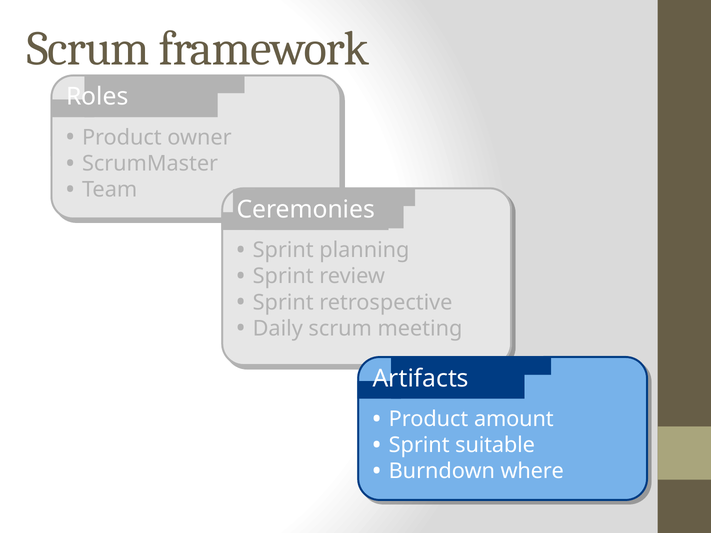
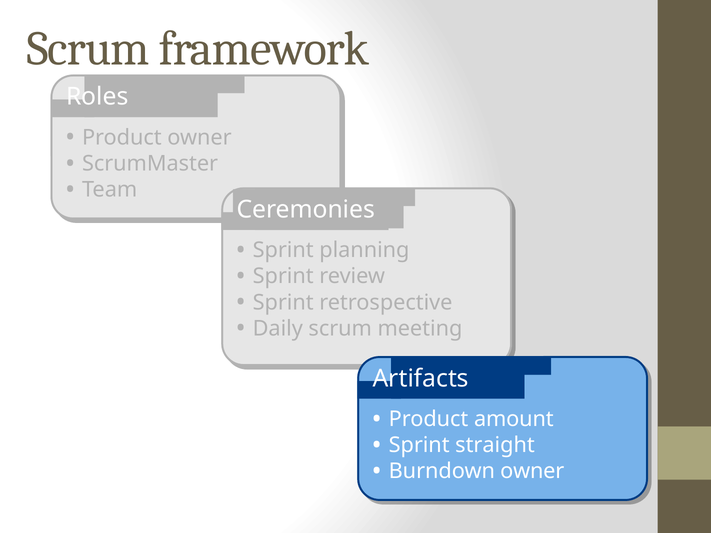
suitable: suitable -> straight (495, 445)
Burndown where: where -> owner (532, 471)
